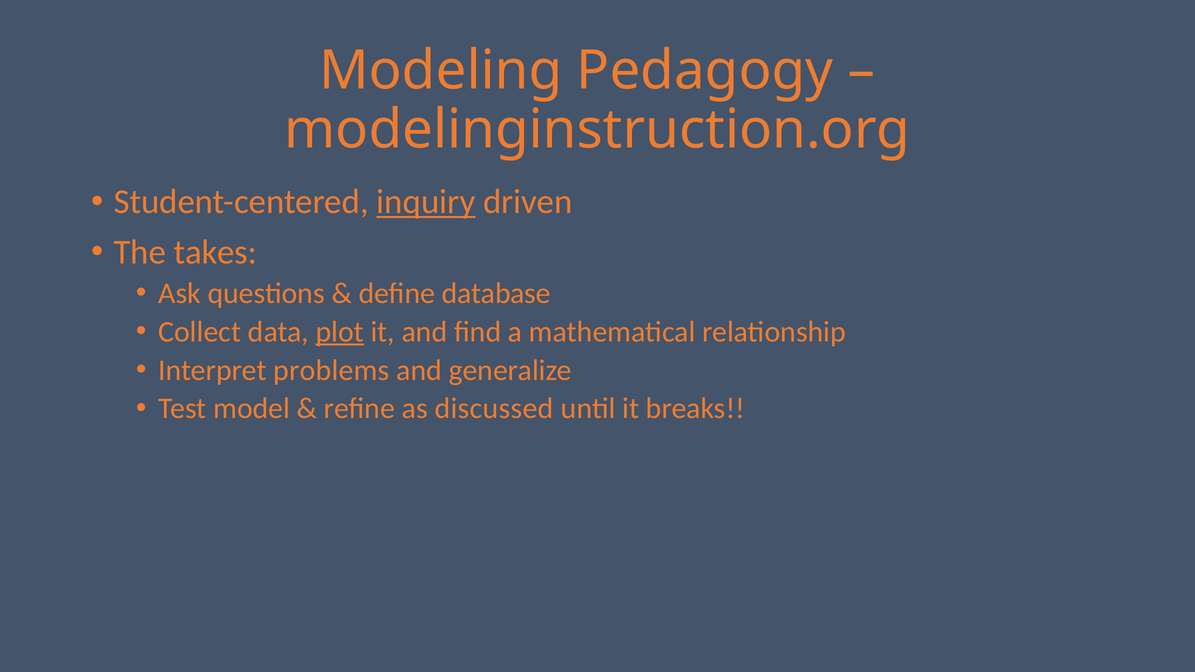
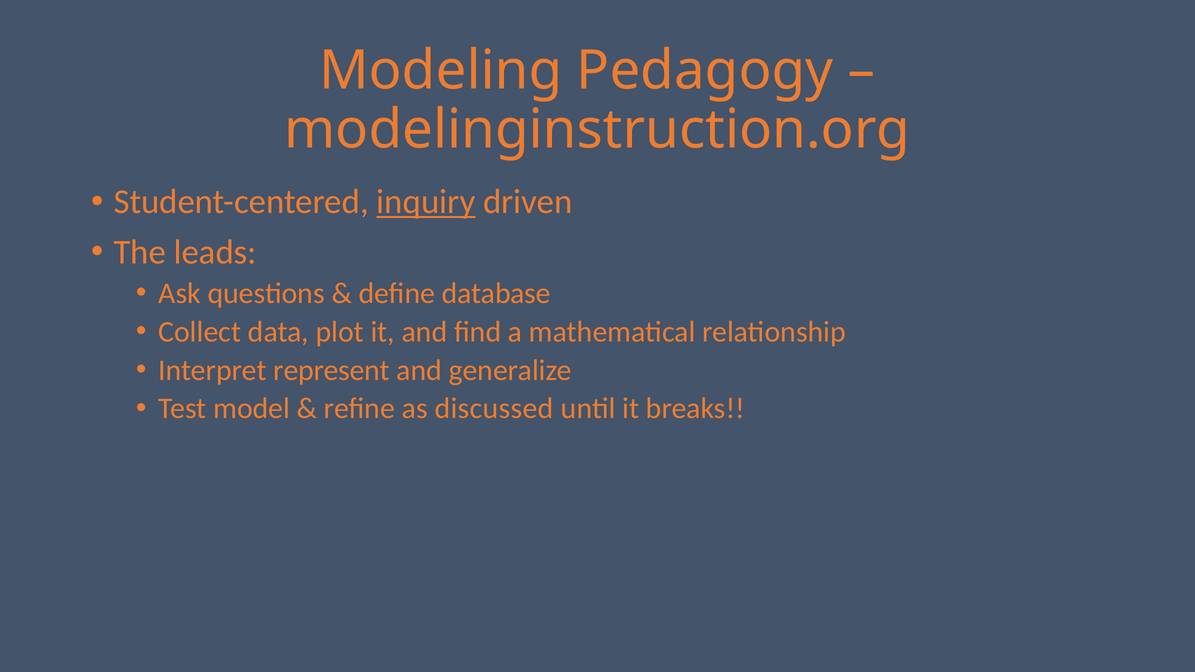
takes: takes -> leads (215, 252)
plot underline: present -> none (340, 332)
problems: problems -> represent (332, 370)
